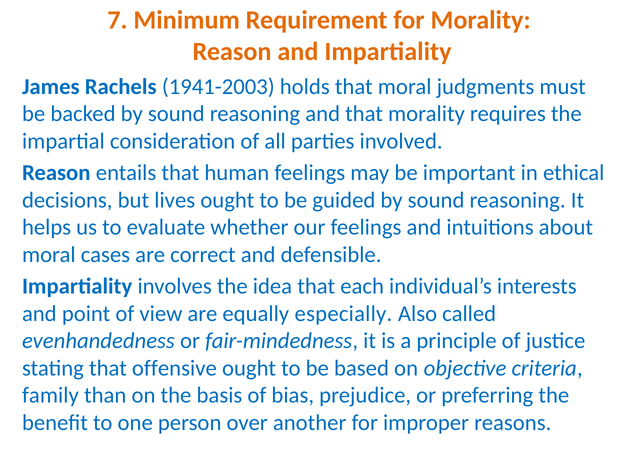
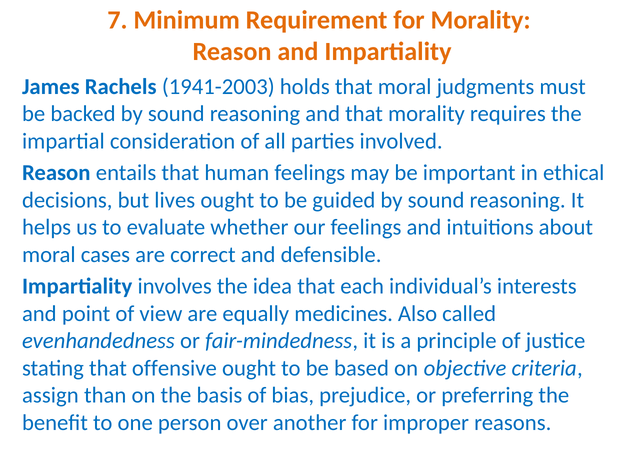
especially: especially -> medicines (344, 313)
family: family -> assign (50, 395)
